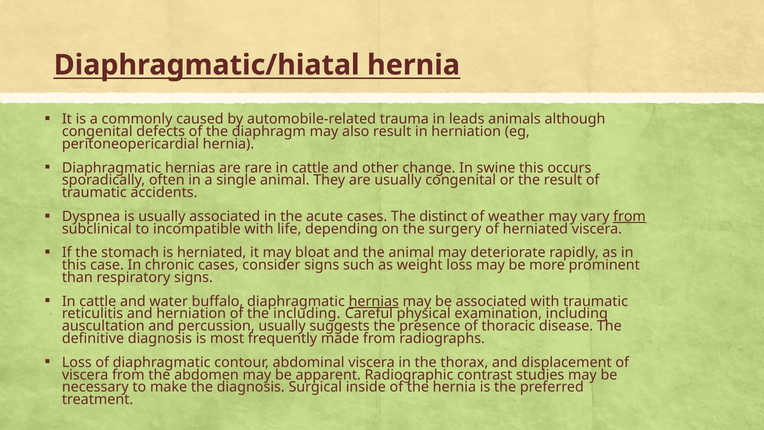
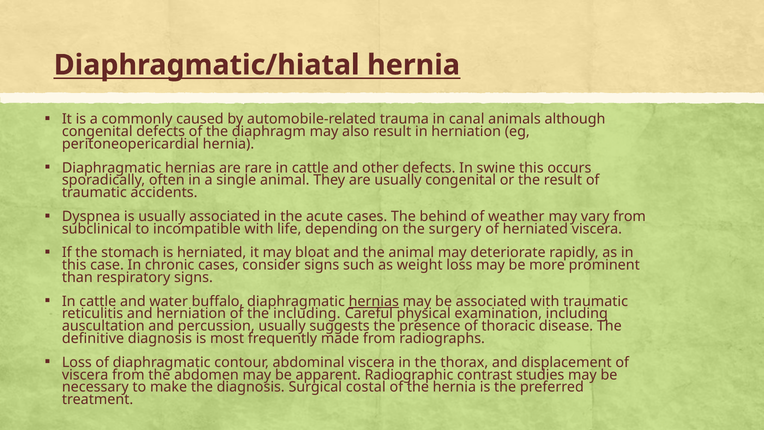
leads: leads -> canal (467, 119)
other change: change -> defects (429, 168)
distinct: distinct -> behind (443, 216)
from underline: present -> none (630, 216)
inside: inside -> costal (366, 387)
